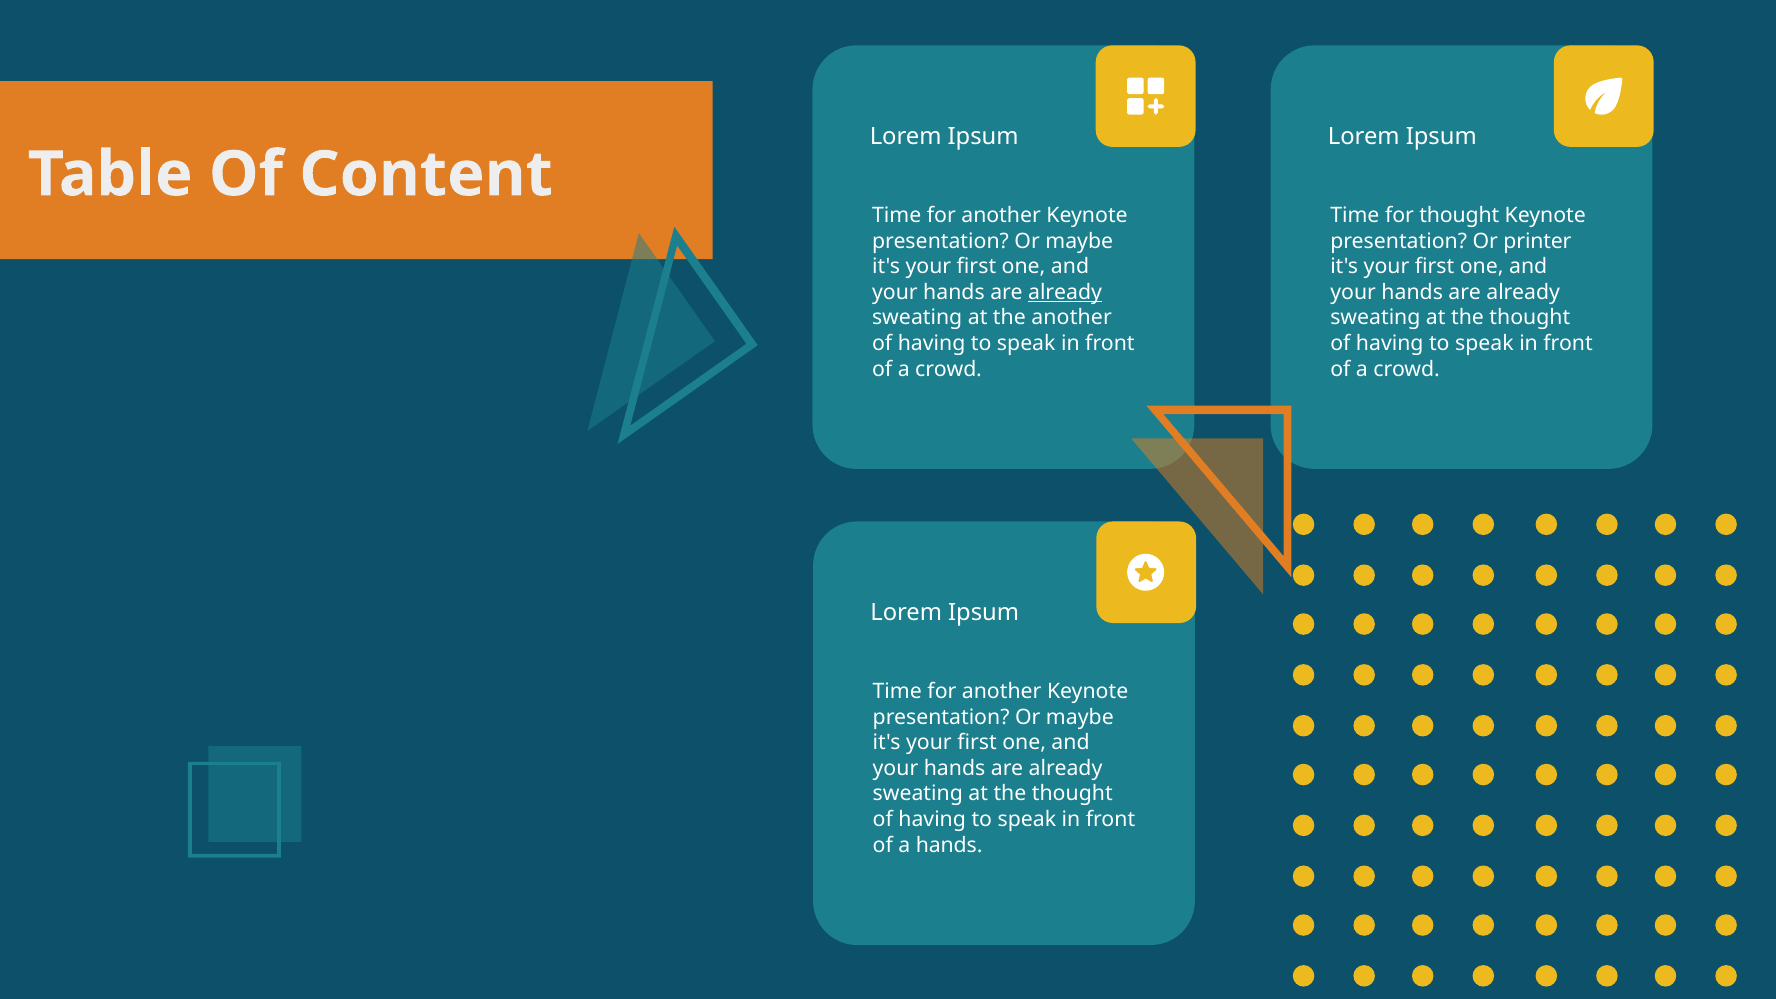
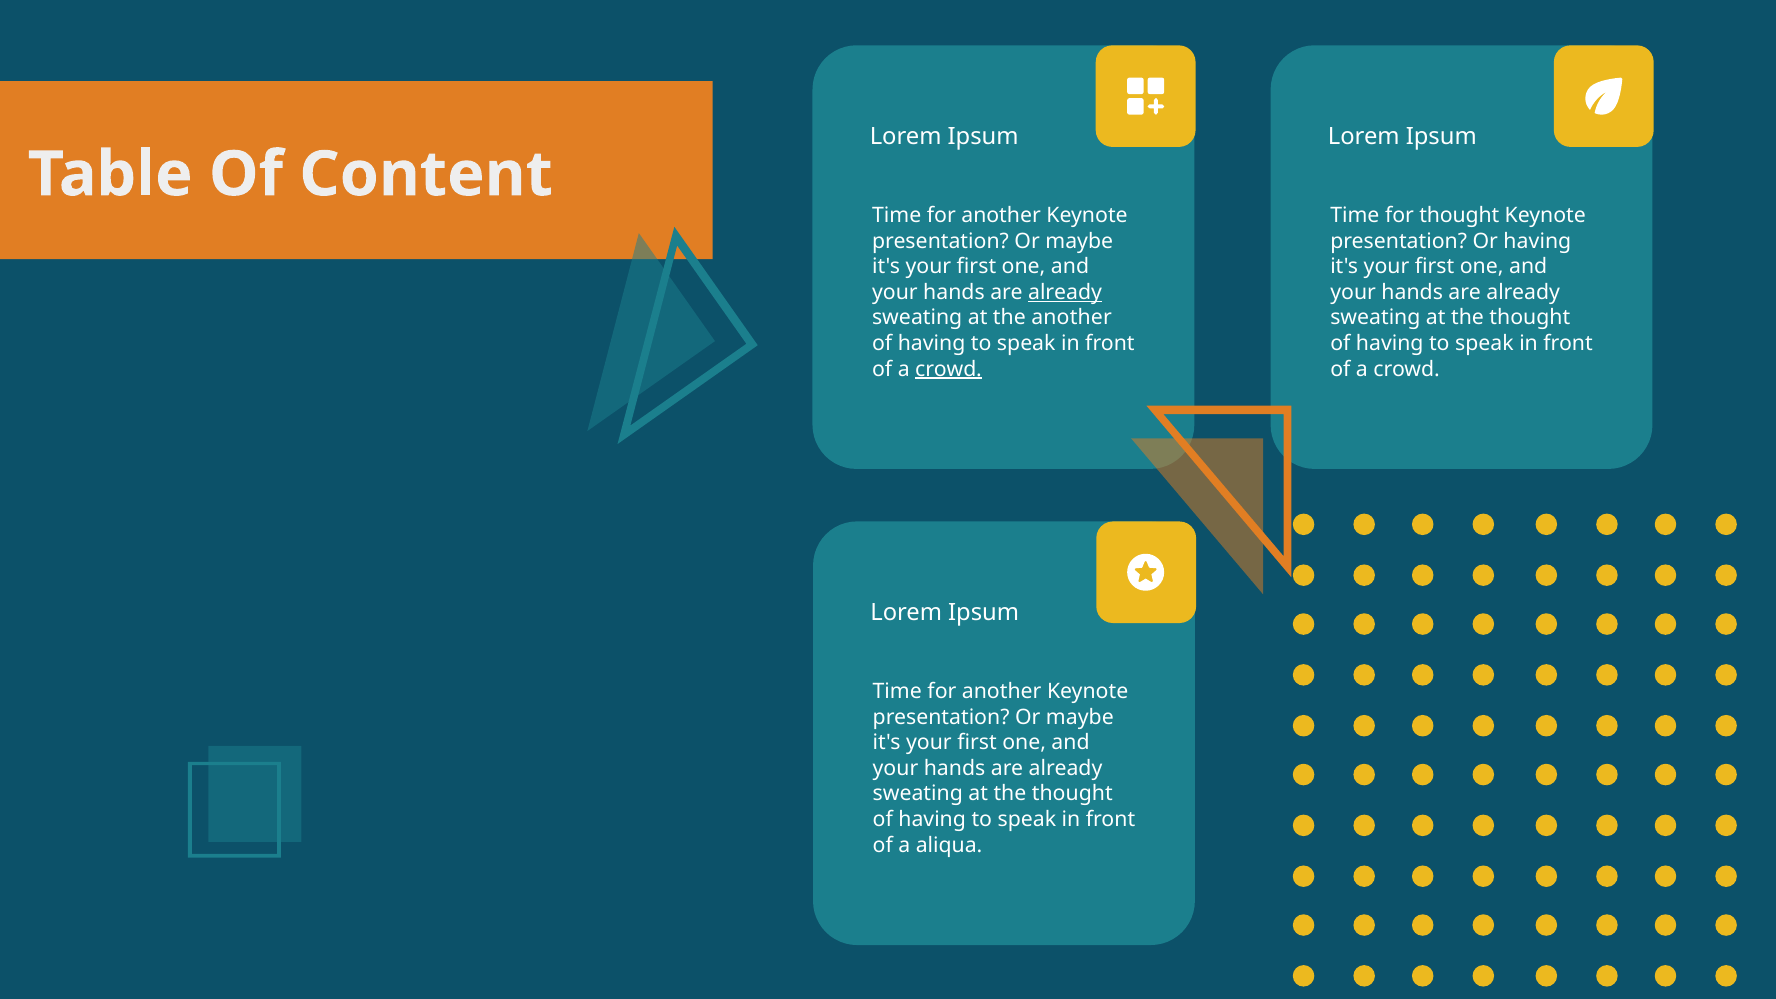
Or printer: printer -> having (1537, 241)
crowd underline: none -> present (949, 369)
a hands: hands -> aliqua (949, 845)
